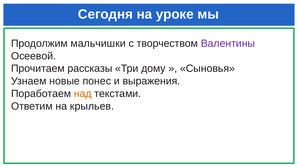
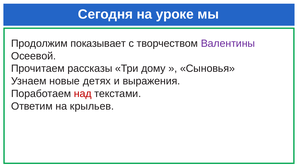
мальчишки: мальчишки -> показывает (98, 43)
понес: понес -> детях (97, 81)
над colour: orange -> red (83, 94)
